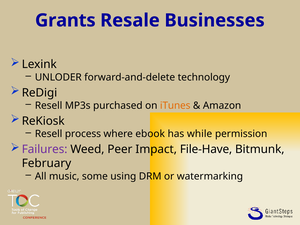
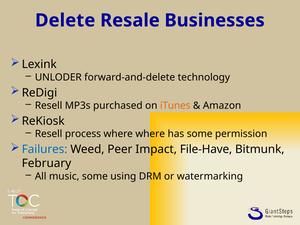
Grants: Grants -> Delete (65, 20)
where ebook: ebook -> where (150, 134)
has while: while -> some (200, 134)
Failures colour: purple -> blue (45, 149)
